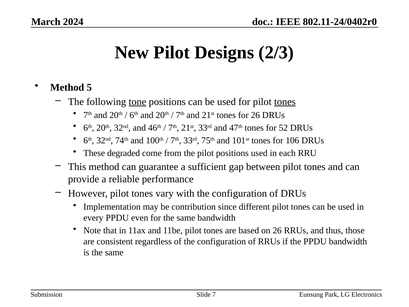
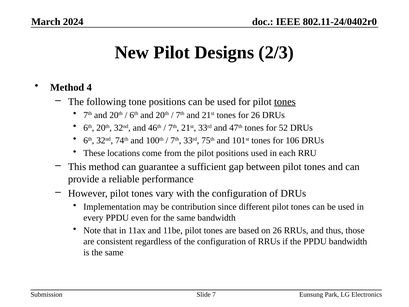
5: 5 -> 4 (89, 87)
tone underline: present -> none (137, 102)
degraded: degraded -> locations (124, 153)
